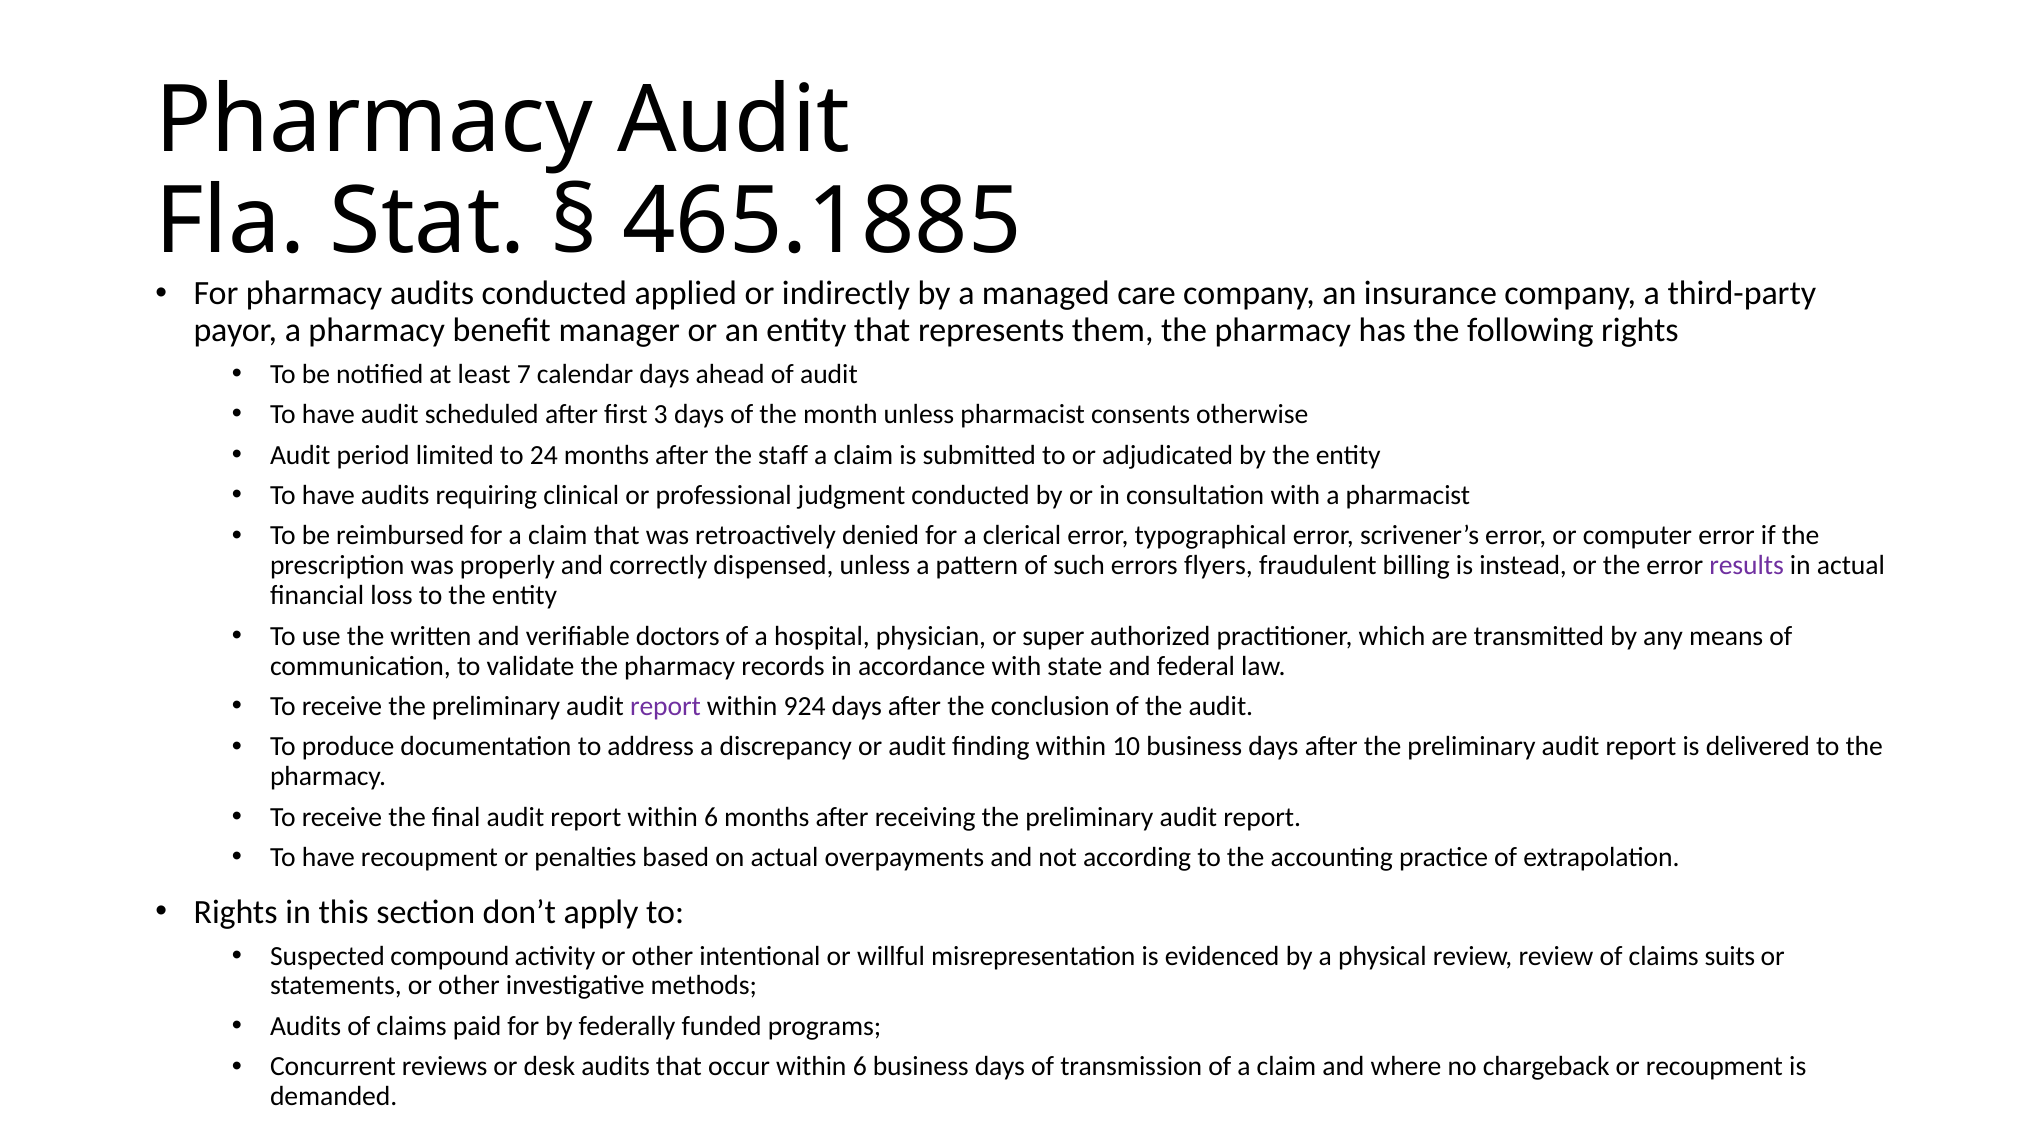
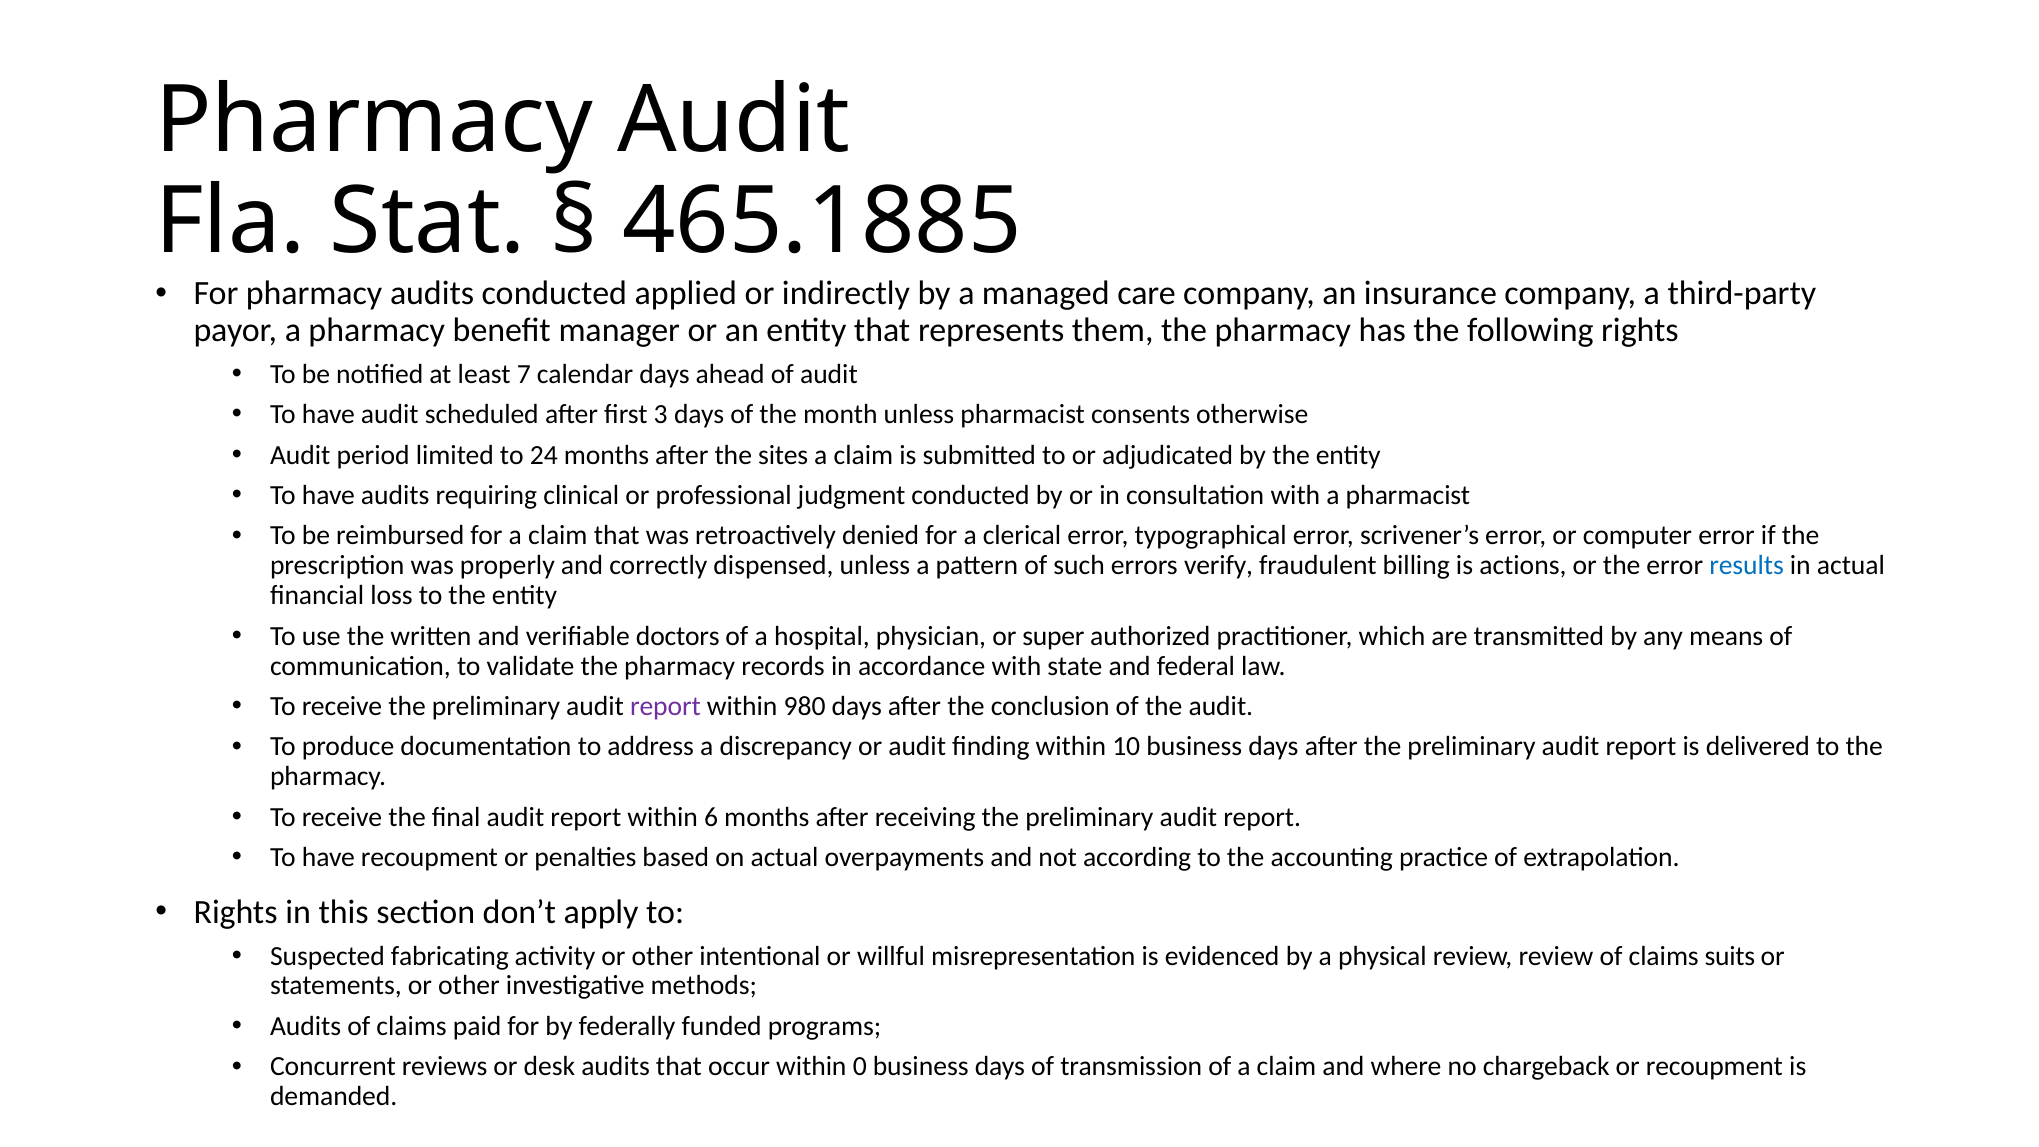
staff: staff -> sites (783, 455)
flyers: flyers -> verify (1219, 566)
instead: instead -> actions (1523, 566)
results colour: purple -> blue (1747, 566)
924: 924 -> 980 (805, 706)
compound: compound -> fabricating (450, 956)
occur within 6: 6 -> 0 (860, 1067)
